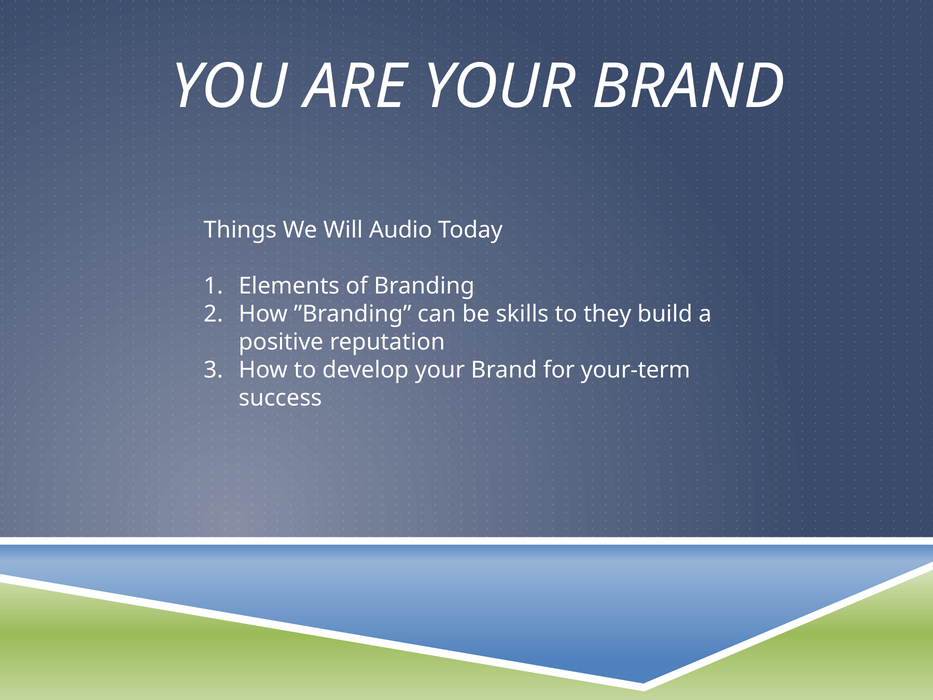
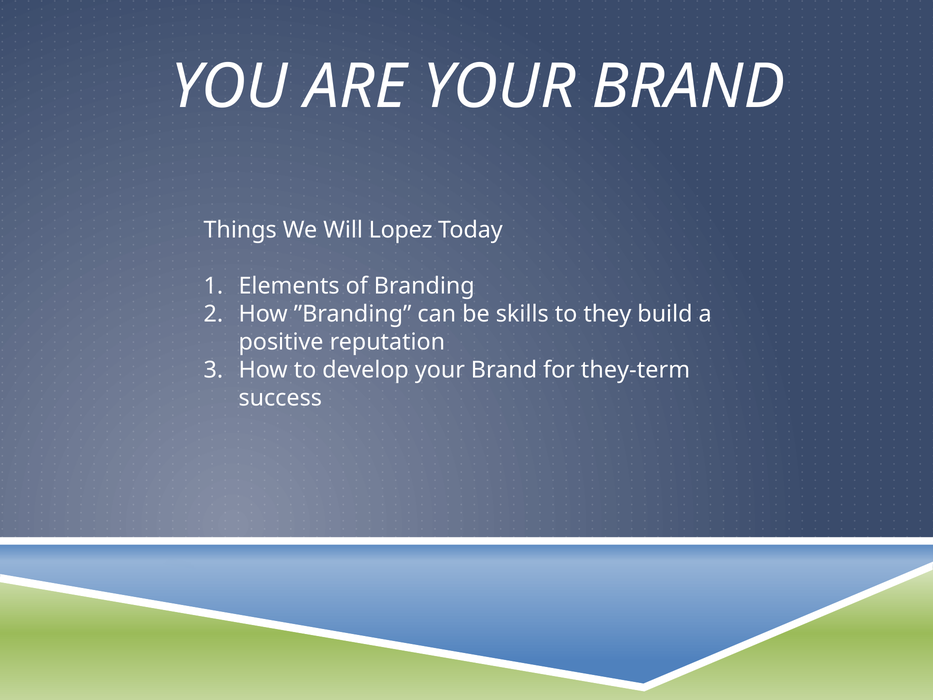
Audio: Audio -> Lopez (401, 230)
your-term: your-term -> they-term (636, 370)
